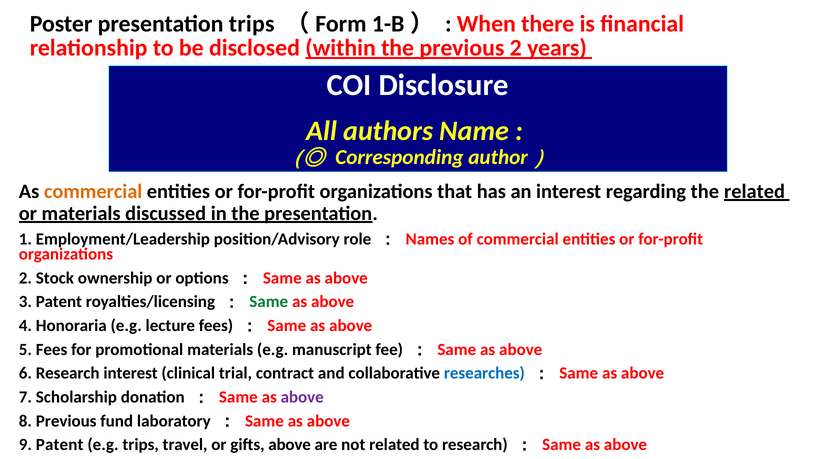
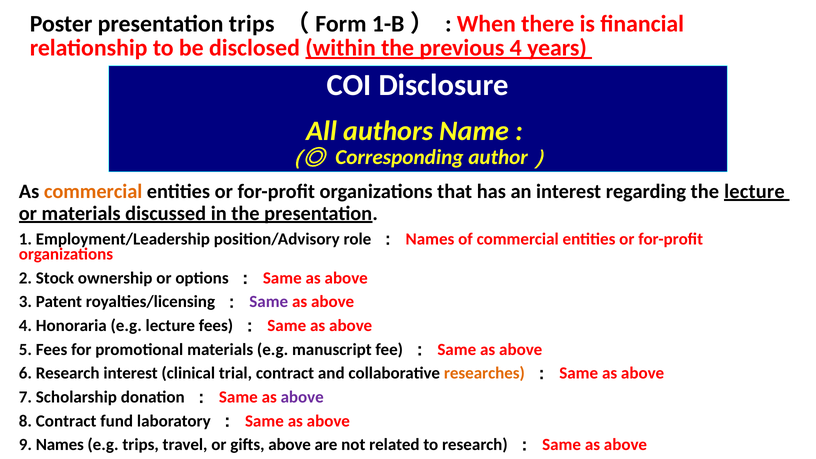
previous 2: 2 -> 4 (516, 48)
the related: related -> lecture (754, 191)
Same colour: green -> purple (269, 302)
researches colour: blue -> orange (484, 373)
8 Previous: Previous -> Contract (66, 421)
9 Patent: Patent -> Names (60, 445)
